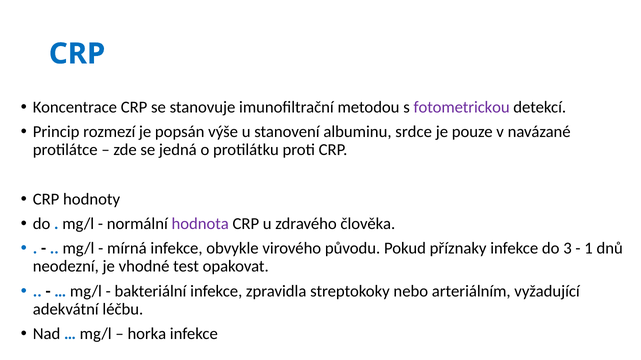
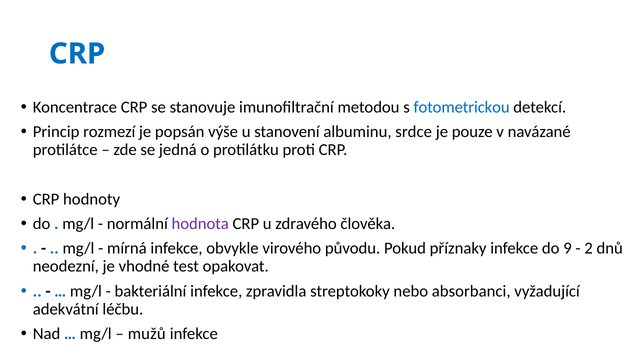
fotometrickou colour: purple -> blue (462, 107)
3: 3 -> 9 (568, 249)
1: 1 -> 2 (589, 249)
arteriálním: arteriálním -> absorbanci (471, 292)
horka: horka -> mužů (147, 334)
